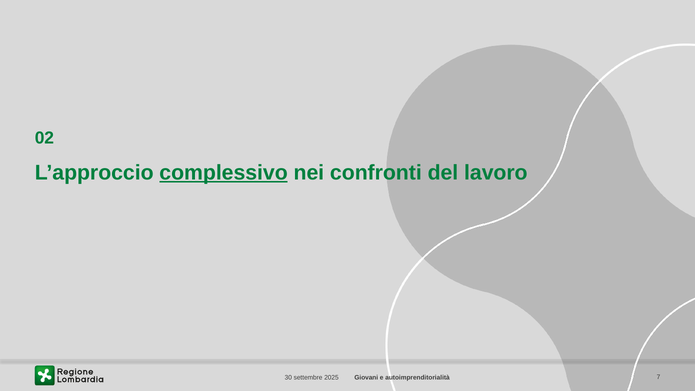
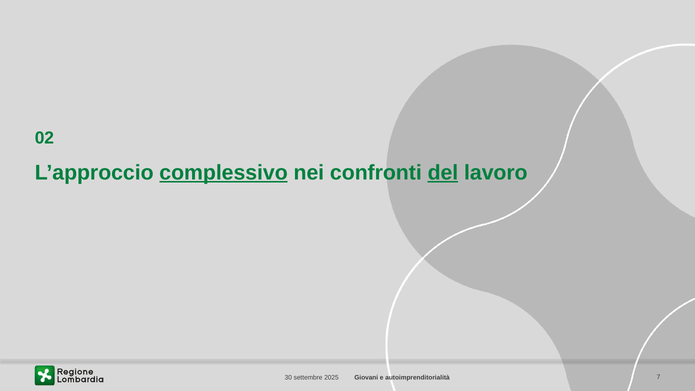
del underline: none -> present (443, 173)
